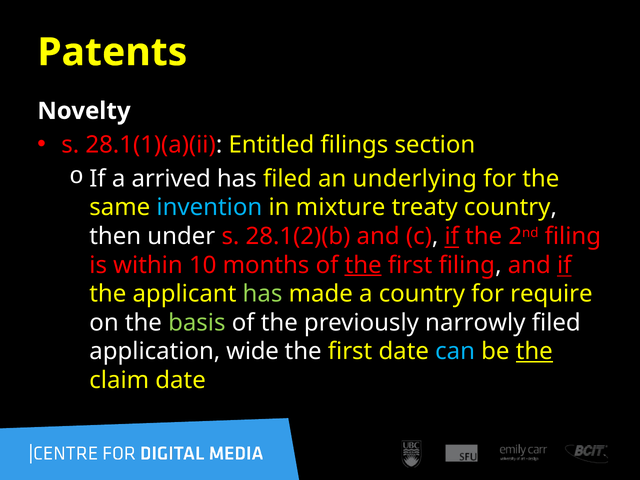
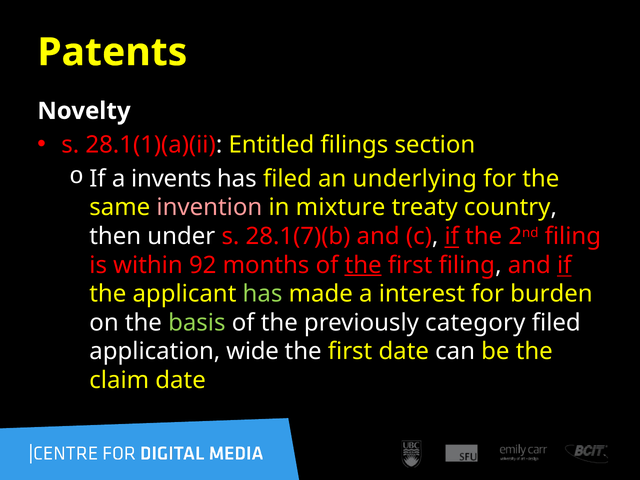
arrived: arrived -> invents (171, 179)
invention colour: light blue -> pink (209, 207)
28.1(2)(b: 28.1(2)(b -> 28.1(7)(b (298, 236)
10: 10 -> 92 (203, 265)
a country: country -> interest (422, 294)
require: require -> burden (551, 294)
narrowly: narrowly -> category (475, 323)
can colour: light blue -> white (455, 352)
the underline: present -> none (534, 352)
